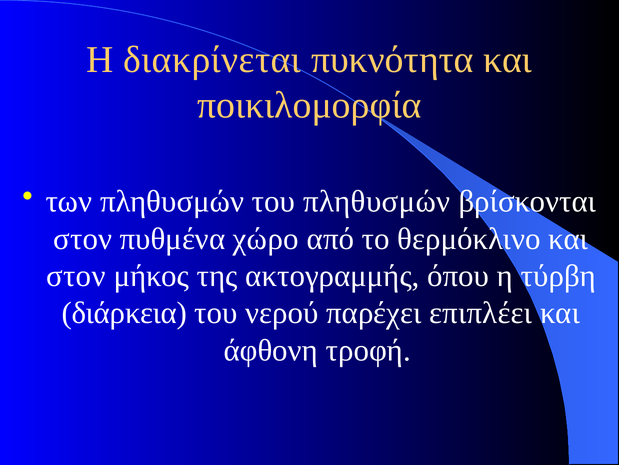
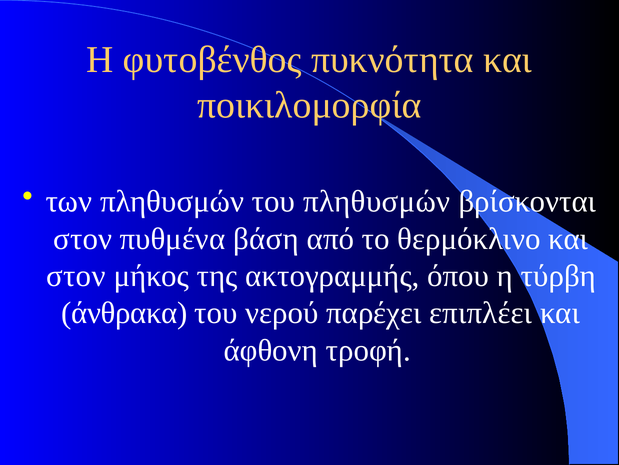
διακρίνεται: διακρίνεται -> φυτοβένθος (212, 60)
χώρο: χώρο -> βάση (266, 238)
διάρκεια: διάρκεια -> άνθρακα (124, 313)
